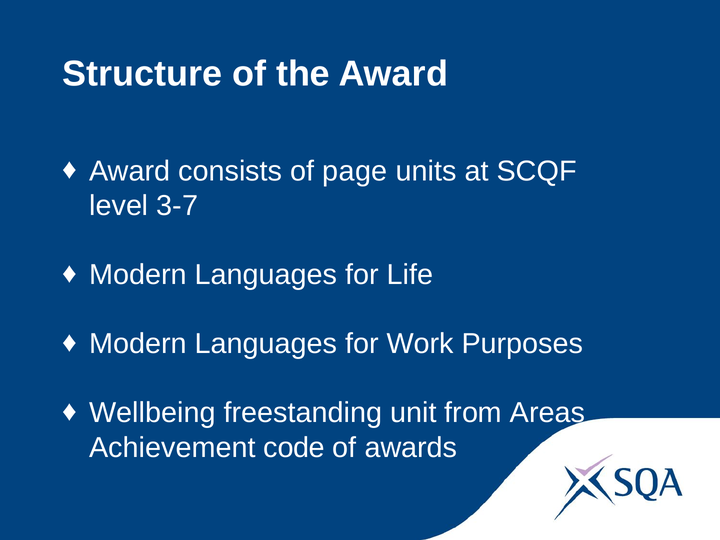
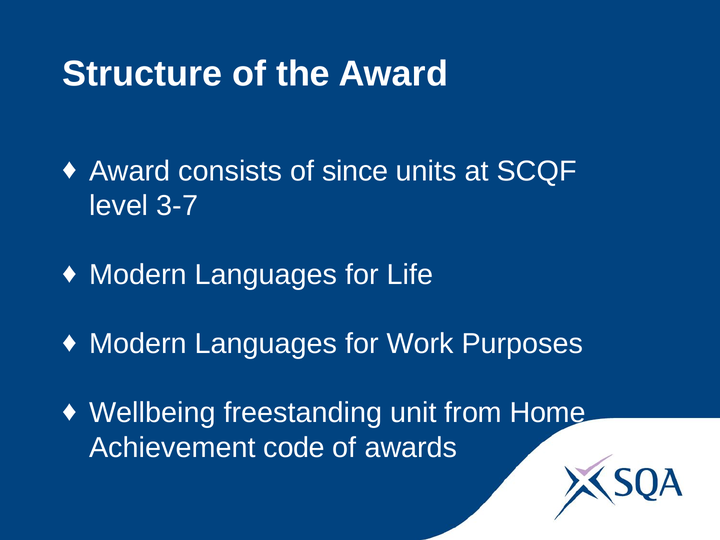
page: page -> since (355, 171)
Areas: Areas -> Home (548, 413)
